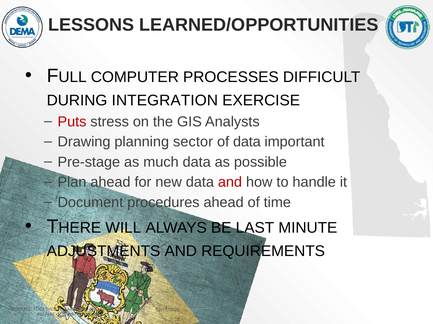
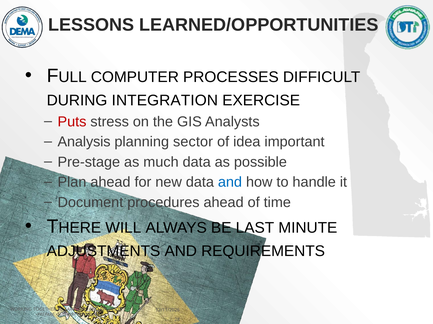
Drawing: Drawing -> Analysis (84, 142)
of data: data -> idea (247, 142)
and colour: red -> blue (230, 183)
